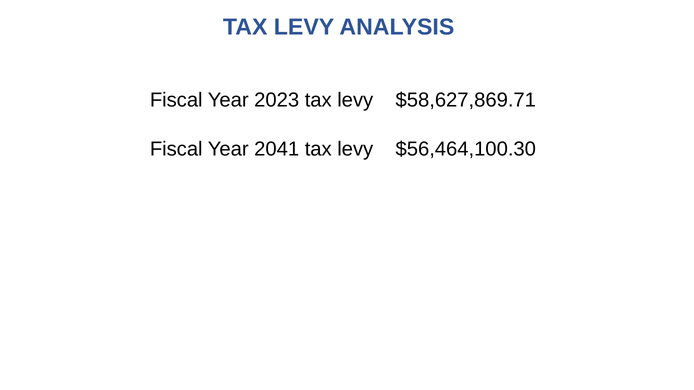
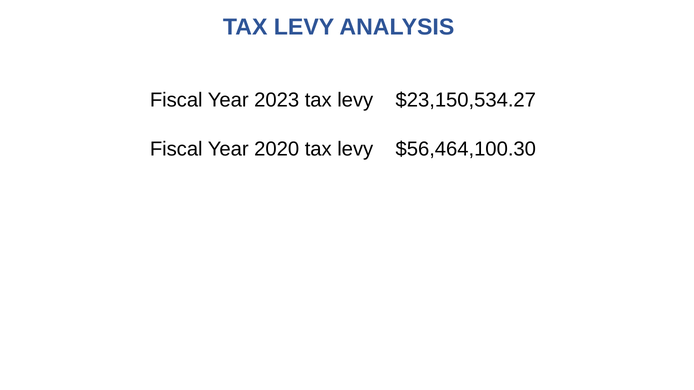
$58,627,869.71: $58,627,869.71 -> $23,150,534.27 (466, 100)
2041: 2041 -> 2020 (277, 149)
